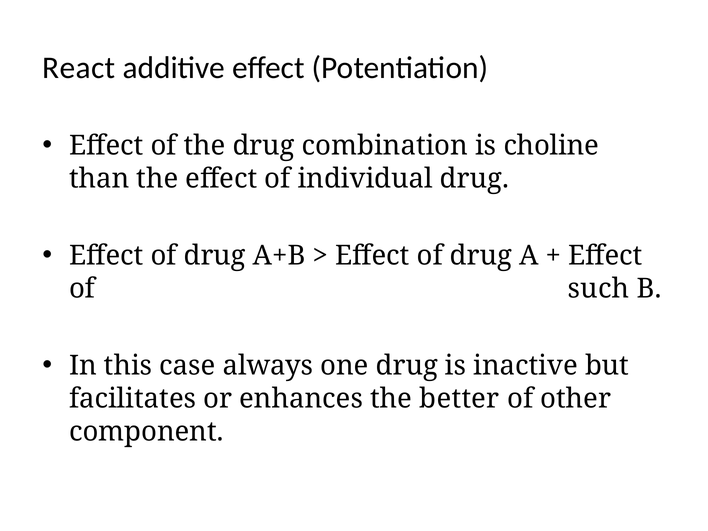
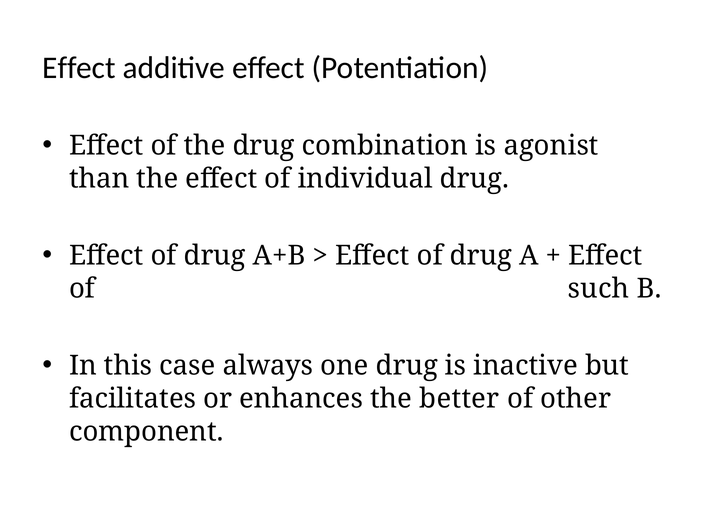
React: React -> Effect (79, 68)
choline: choline -> agonist (551, 146)
